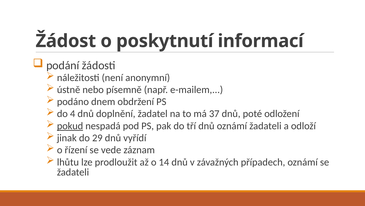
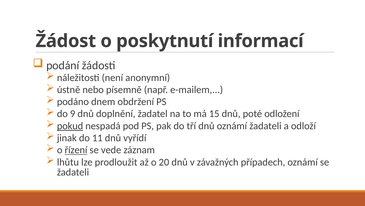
4: 4 -> 9 (73, 113)
37: 37 -> 15 (214, 113)
29: 29 -> 11 (97, 138)
řízení underline: none -> present (76, 150)
14: 14 -> 20 (164, 162)
